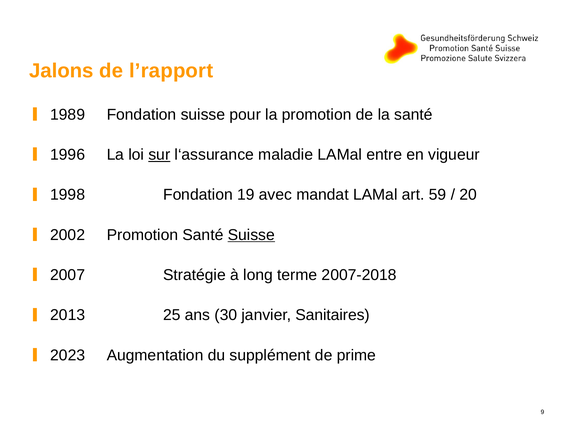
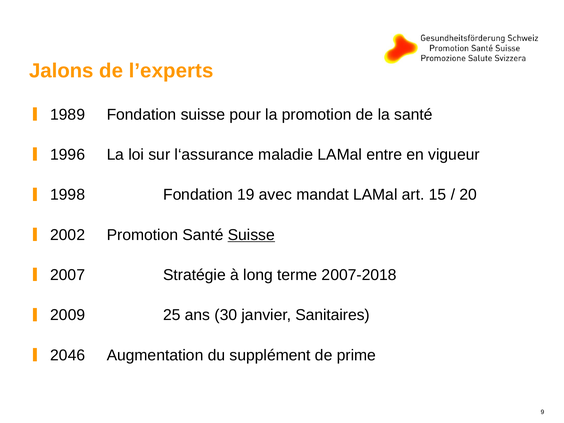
l’rapport: l’rapport -> l’experts (171, 71)
sur underline: present -> none (159, 155)
59: 59 -> 15 (438, 195)
2013: 2013 -> 2009 (68, 315)
2023: 2023 -> 2046 (68, 355)
